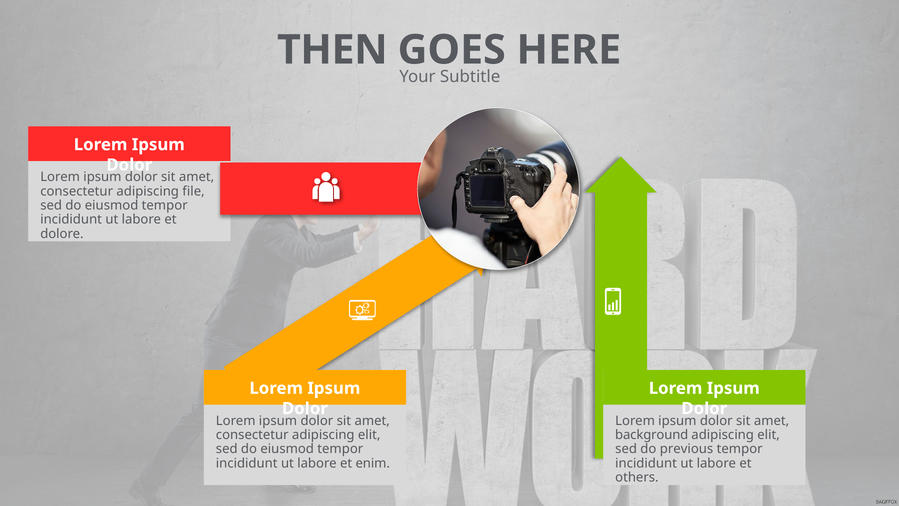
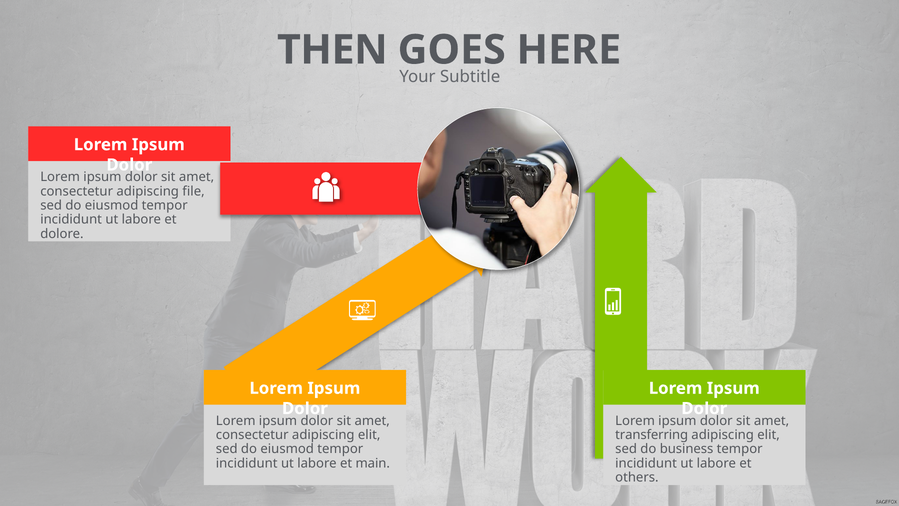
background: background -> transferring (652, 435)
previous: previous -> business (687, 449)
enim: enim -> main (373, 463)
